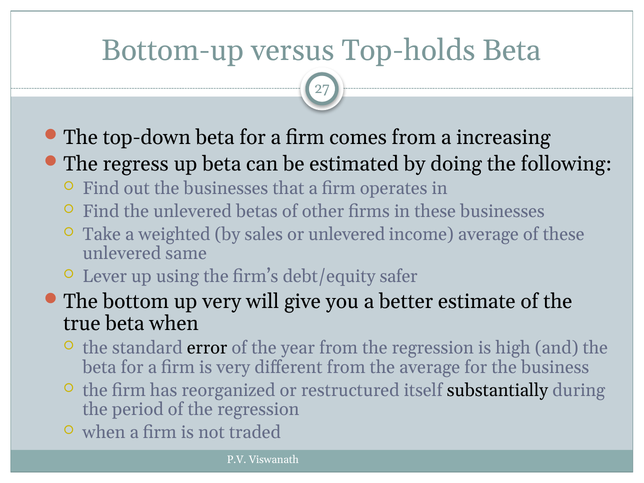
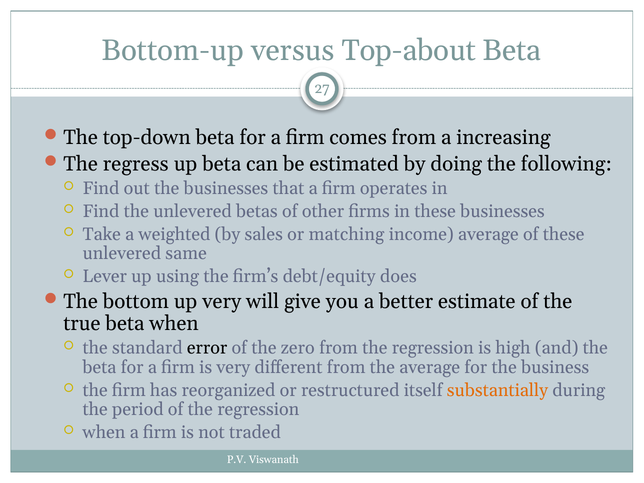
Top-holds: Top-holds -> Top-about (409, 51)
or unlevered: unlevered -> matching (346, 234)
safer: safer -> does (398, 276)
year: year -> zero (298, 348)
substantially colour: black -> orange (497, 390)
